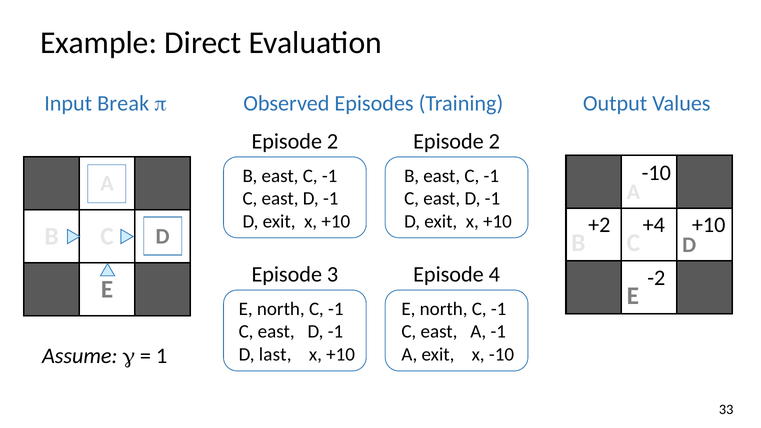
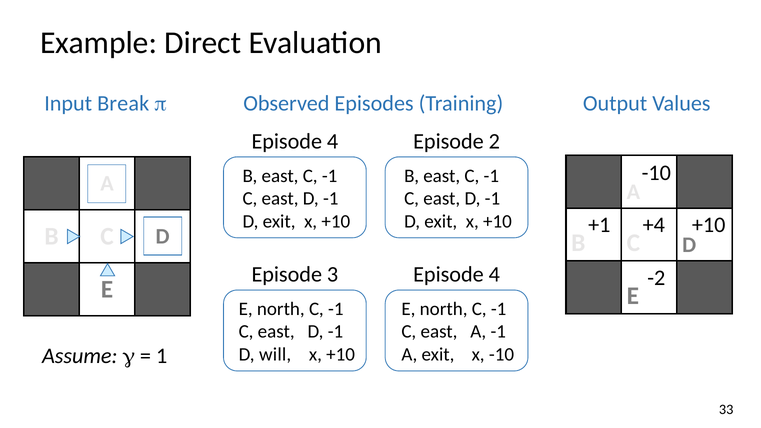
2: 2 -> 4 (333, 141)
+2: +2 -> +1 (599, 225)
last: last -> will (275, 354)
